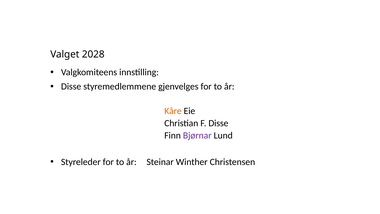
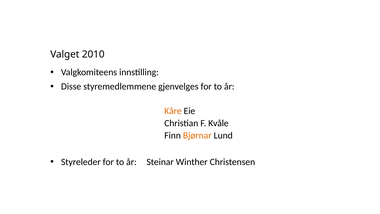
2028: 2028 -> 2010 (93, 54)
F Disse: Disse -> Kvåle (218, 123)
Bjørnar colour: purple -> orange (197, 135)
